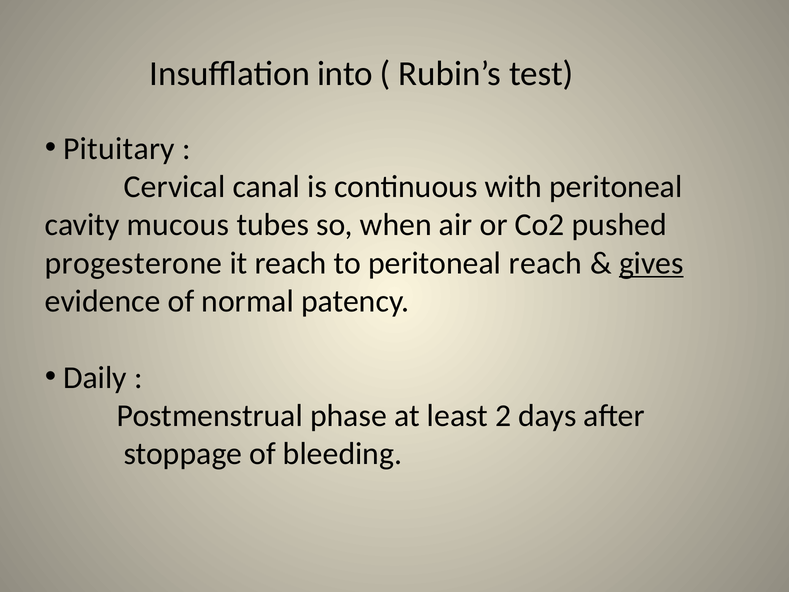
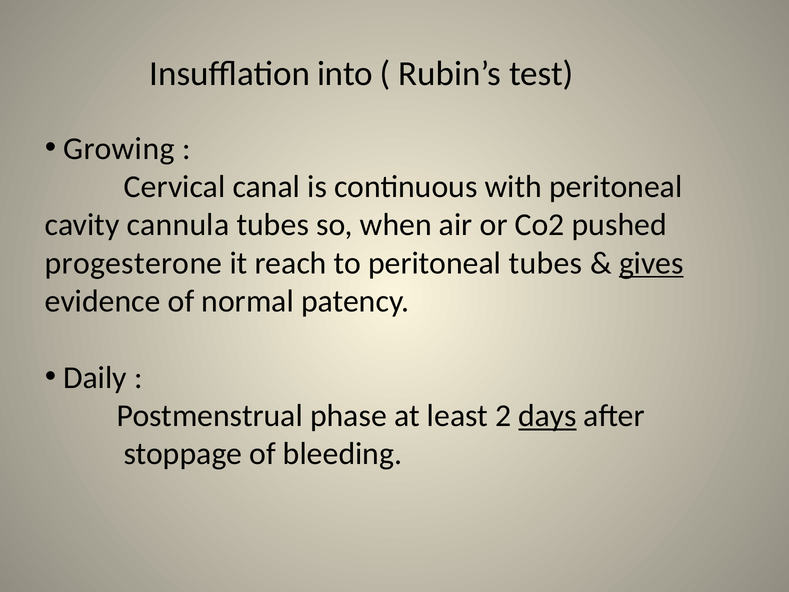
Pituitary: Pituitary -> Growing (119, 149)
mucous: mucous -> cannula (178, 225)
peritoneal reach: reach -> tubes (545, 263)
days underline: none -> present (547, 416)
